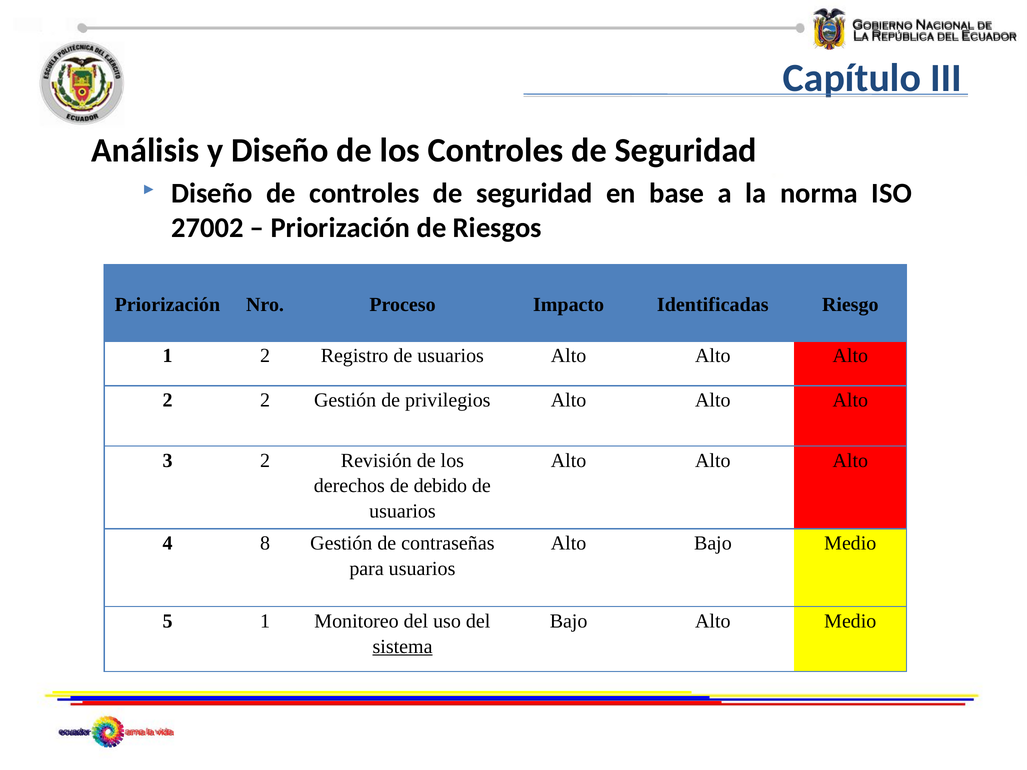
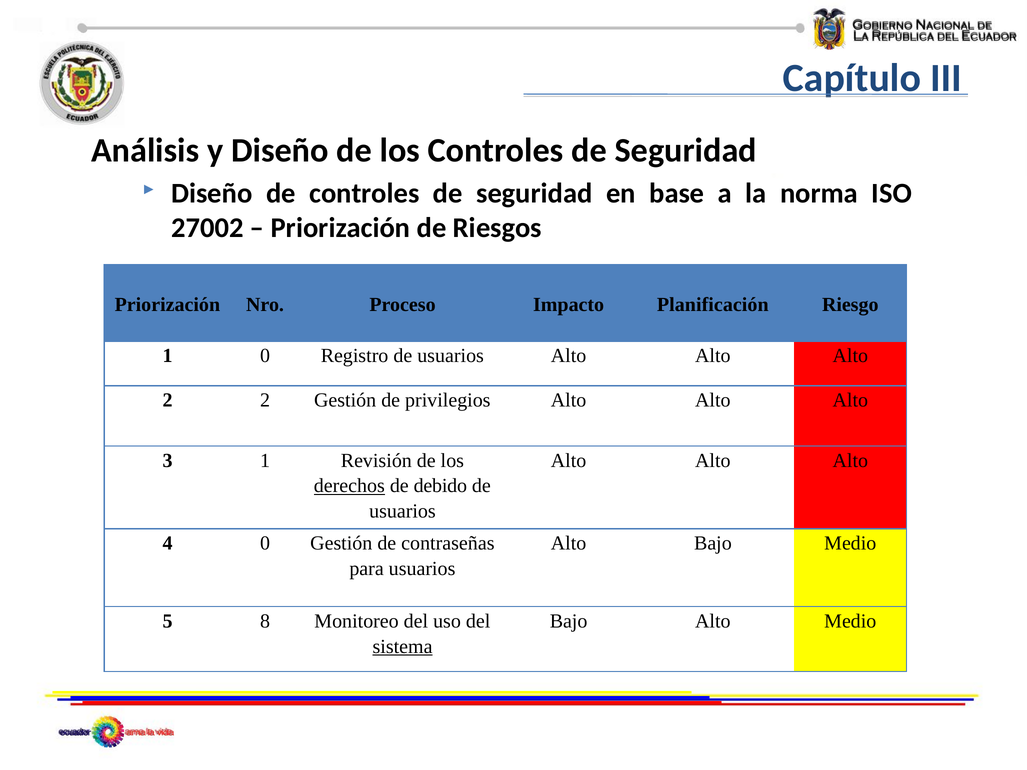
Identificadas: Identificadas -> Planificación (713, 305)
1 2: 2 -> 0 (265, 356)
3 2: 2 -> 1 (265, 461)
derechos underline: none -> present (349, 486)
4 8: 8 -> 0 (265, 543)
5 1: 1 -> 8 (265, 621)
